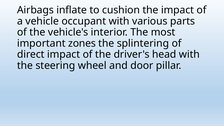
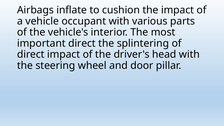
important zones: zones -> direct (82, 43)
